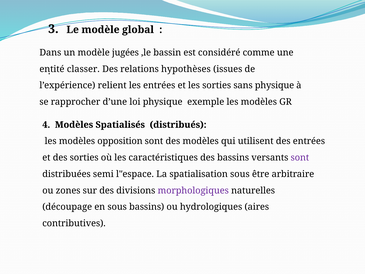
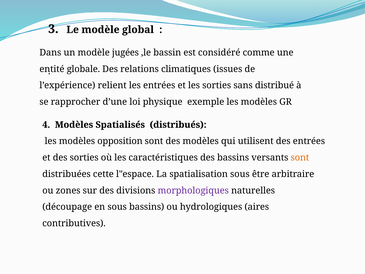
classer: classer -> globale (83, 69)
hypothèses: hypothèses -> climatiques (186, 69)
sans physique: physique -> distribué (274, 85)
sont colour: purple -> orange (300, 158)
semi: semi -> cette (103, 174)
